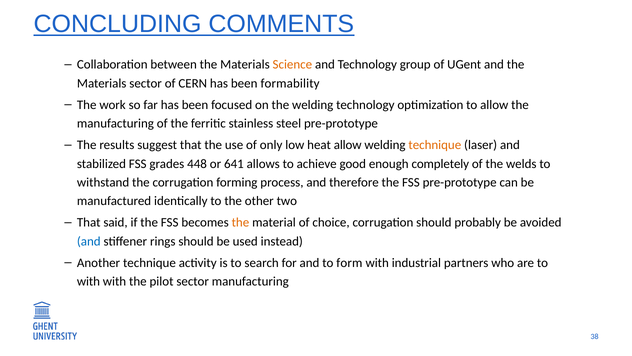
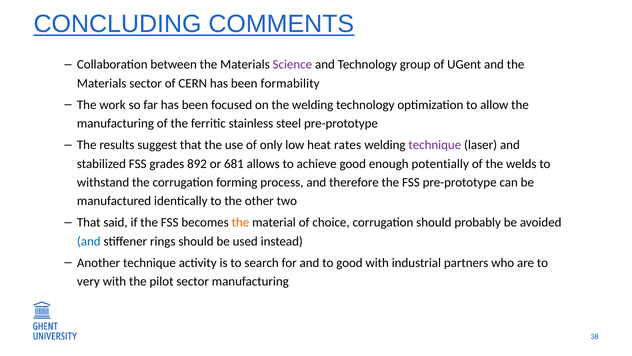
Science colour: orange -> purple (292, 65)
heat allow: allow -> rates (348, 145)
technique colour: orange -> purple (435, 145)
448: 448 -> 892 (197, 164)
641: 641 -> 681 (234, 164)
completely: completely -> potentially (440, 164)
to form: form -> good (349, 262)
with: with -> very (88, 281)
